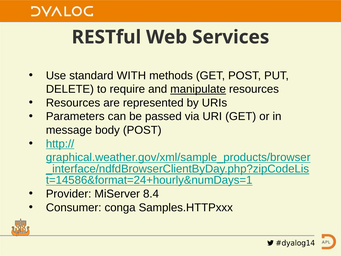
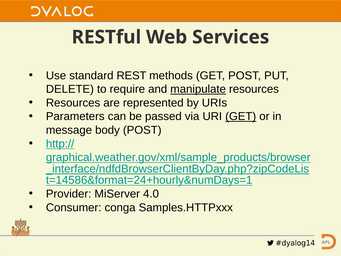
WITH: WITH -> REST (132, 75)
GET underline: none -> present (241, 116)
8.4: 8.4 -> 4.0 (151, 194)
